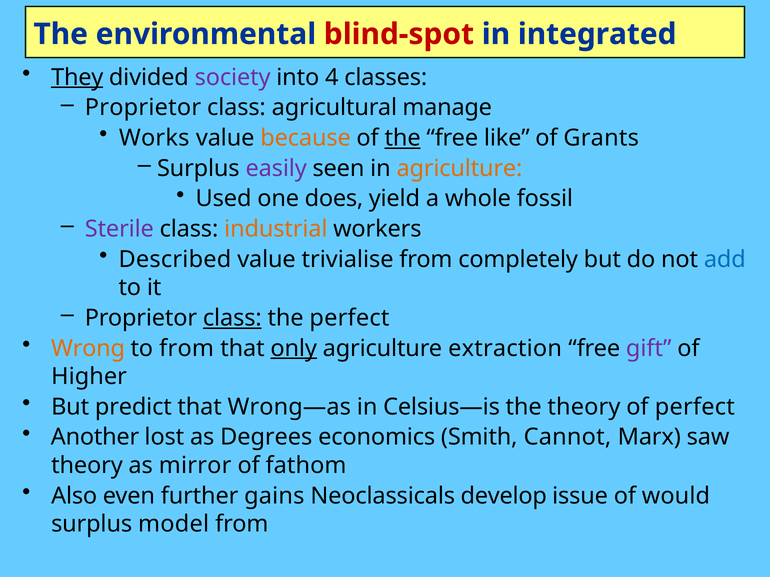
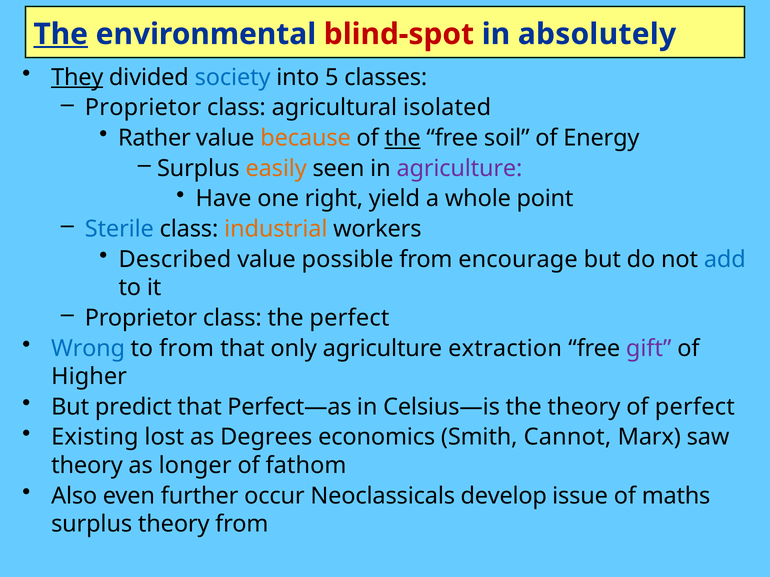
The underline: none -> present (61, 34)
integrated: integrated -> absolutely (597, 34)
society colour: purple -> blue (233, 77)
4: 4 -> 5 (332, 77)
manage: manage -> isolated (447, 108)
Works: Works -> Rather (154, 138)
like: like -> soil (507, 138)
Grants: Grants -> Energy (601, 138)
easily colour: purple -> orange (276, 169)
agriculture colour: orange -> purple (459, 169)
Used: Used -> Have (223, 199)
does: does -> right (334, 199)
fossil: fossil -> point (545, 199)
Sterile colour: purple -> blue (119, 229)
trivialise: trivialise -> possible (348, 260)
completely: completely -> encourage (518, 260)
class underline: present -> none (232, 318)
Wrong colour: orange -> blue (88, 349)
only underline: present -> none (294, 349)
Wrong—as: Wrong—as -> Perfect—as (289, 407)
Another: Another -> Existing (95, 438)
mirror: mirror -> longer (195, 466)
gains: gains -> occur (274, 496)
would: would -> maths (676, 496)
surplus model: model -> theory (174, 524)
